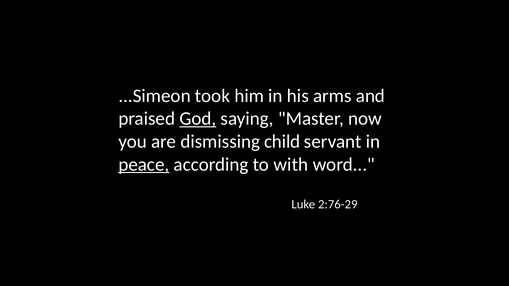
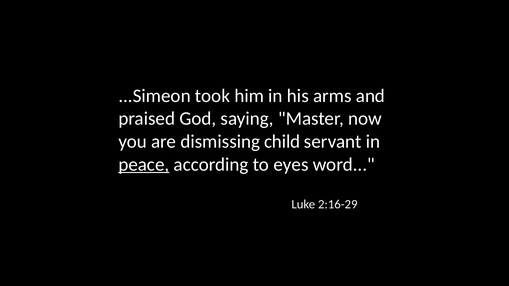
God underline: present -> none (198, 119)
with: with -> eyes (291, 165)
2:76-29: 2:76-29 -> 2:16-29 (338, 204)
